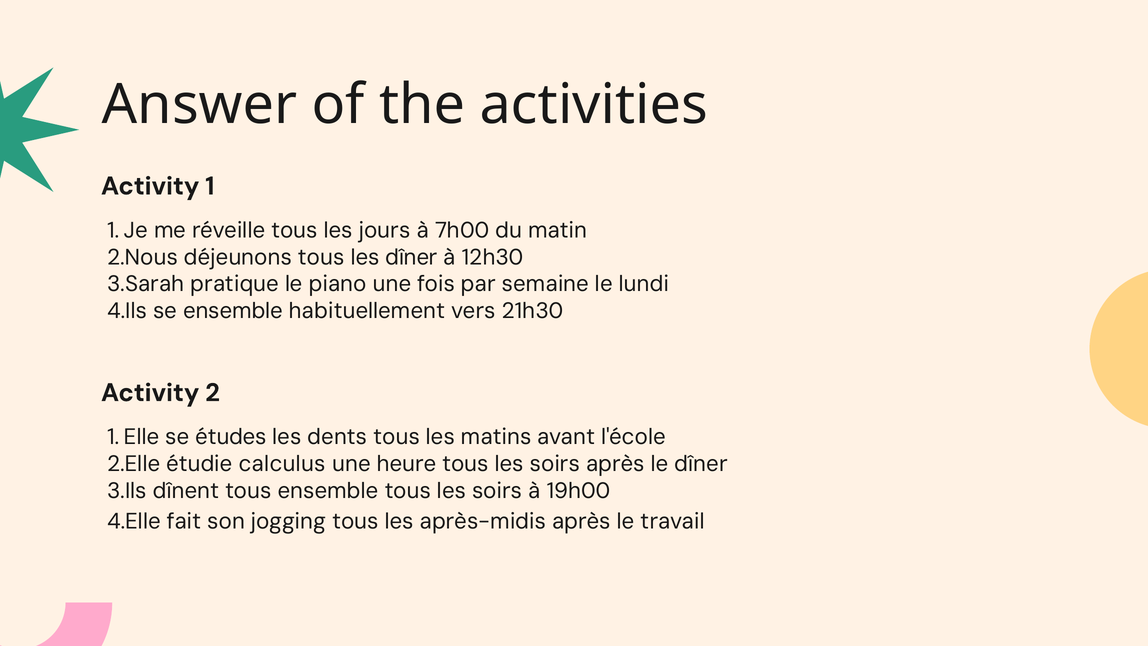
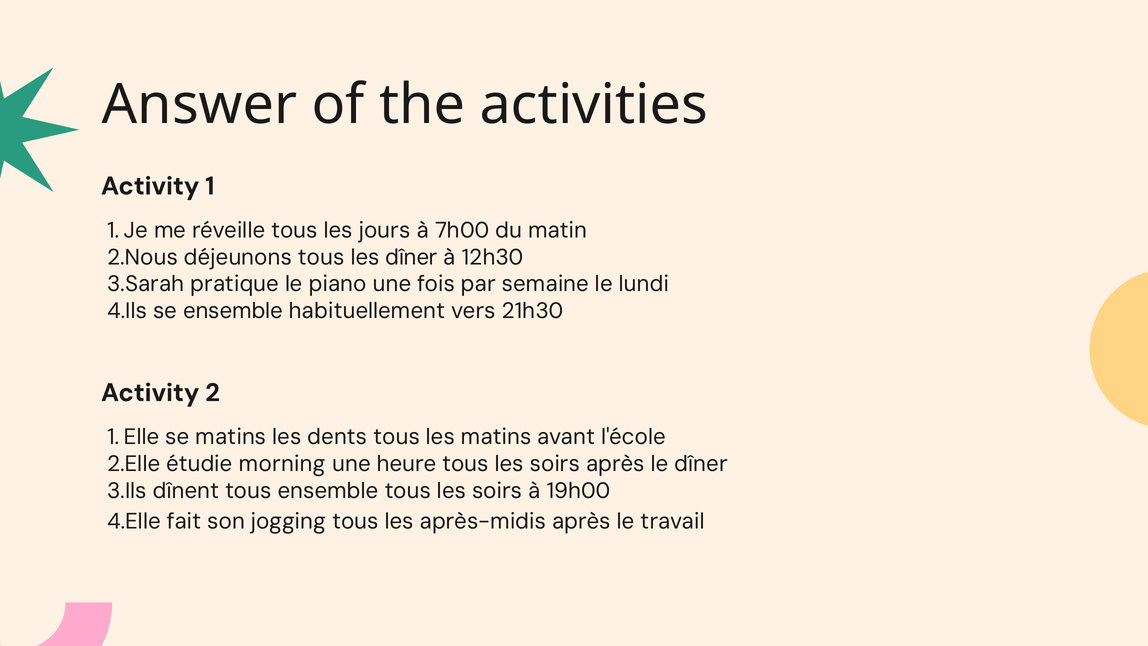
se études: études -> matins (231, 437)
calculus: calculus -> morning (282, 464)
